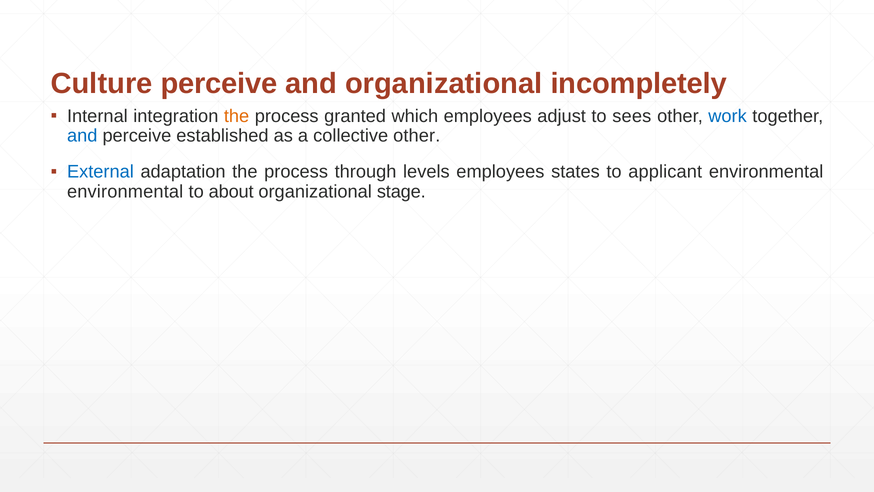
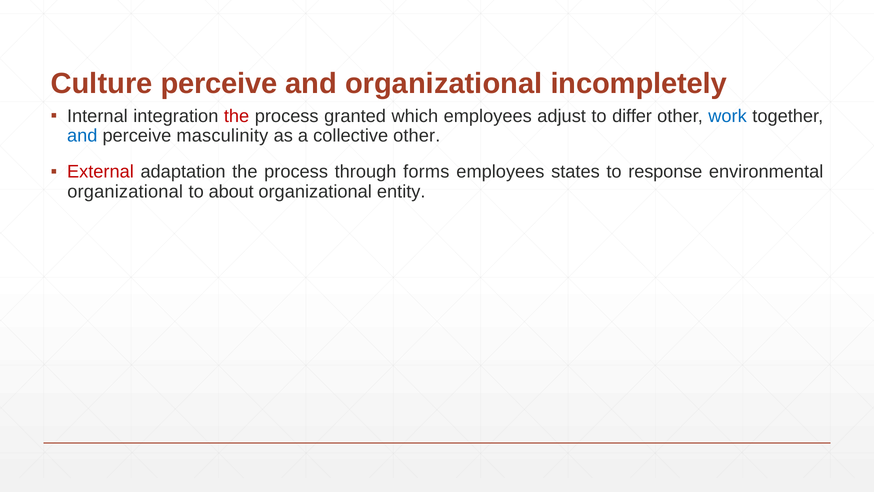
the colour: orange -> red (237, 116)
sees: sees -> differ (632, 116)
established: established -> masculinity (222, 136)
External colour: blue -> red (100, 172)
levels: levels -> forms (426, 172)
applicant: applicant -> response (665, 172)
environmental: environmental -> organizational (125, 191)
stage: stage -> entity (401, 191)
